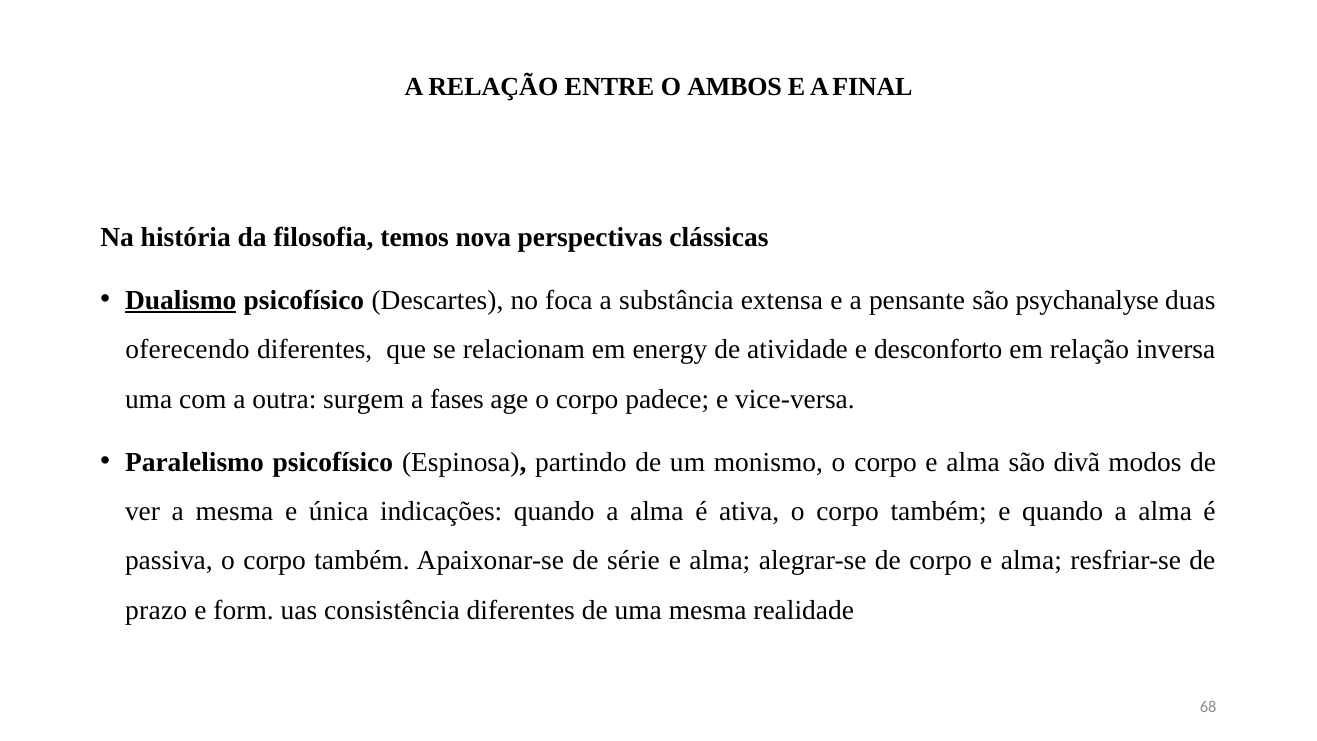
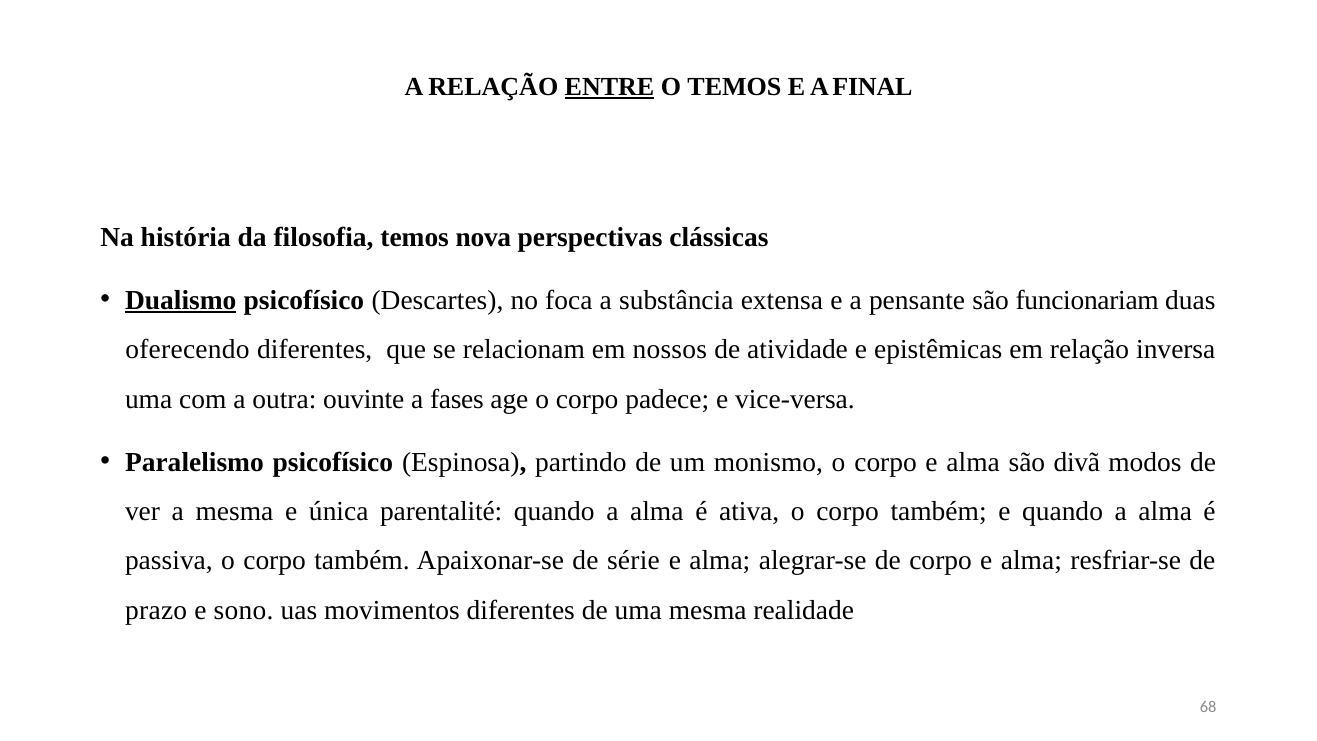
ENTRE underline: none -> present (610, 87)
O AMBOS: AMBOS -> TEMOS (734, 87)
psychanalyse: psychanalyse -> funcionariam (1087, 300)
energy: energy -> nossos (670, 349)
desconforto: desconforto -> epistêmicas (938, 349)
surgem: surgem -> ouvinte (364, 399)
indicações: indicações -> parentalité (441, 511)
form: form -> sono (243, 610)
consistência: consistência -> movimentos (392, 610)
